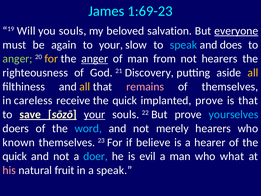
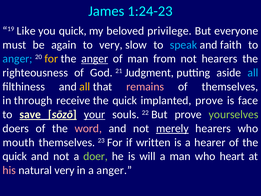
1:69-23: 1:69-23 -> 1:24-23 (150, 11)
Will: Will -> Like (26, 31)
you souls: souls -> quick (73, 31)
salvation: salvation -> privilege (170, 31)
everyone underline: present -> none (236, 31)
to your: your -> very (111, 45)
does: does -> faith (231, 45)
anger colour: light green -> light blue (18, 59)
Discovery: Discovery -> Judgment (149, 73)
all colour: yellow -> light blue (253, 73)
careless: careless -> through (33, 100)
is that: that -> face (248, 100)
yourselves colour: light blue -> light green (234, 114)
word colour: light blue -> pink (88, 128)
merely underline: none -> present (172, 128)
known: known -> mouth (19, 142)
believe: believe -> written (153, 142)
doer colour: light blue -> light green (96, 156)
evil: evil -> will (148, 156)
what: what -> heart (232, 156)
natural fruit: fruit -> very (64, 170)
a speak: speak -> anger (114, 170)
